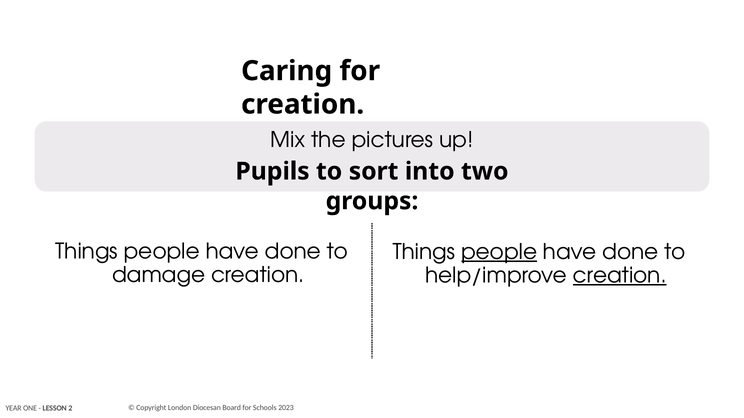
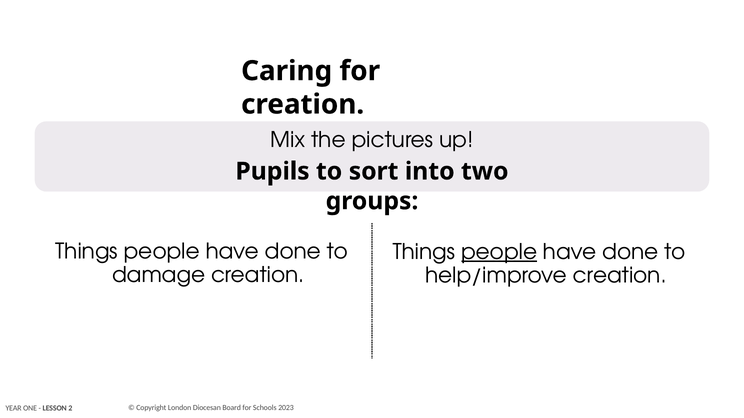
creation underline: present -> none (620, 276)
